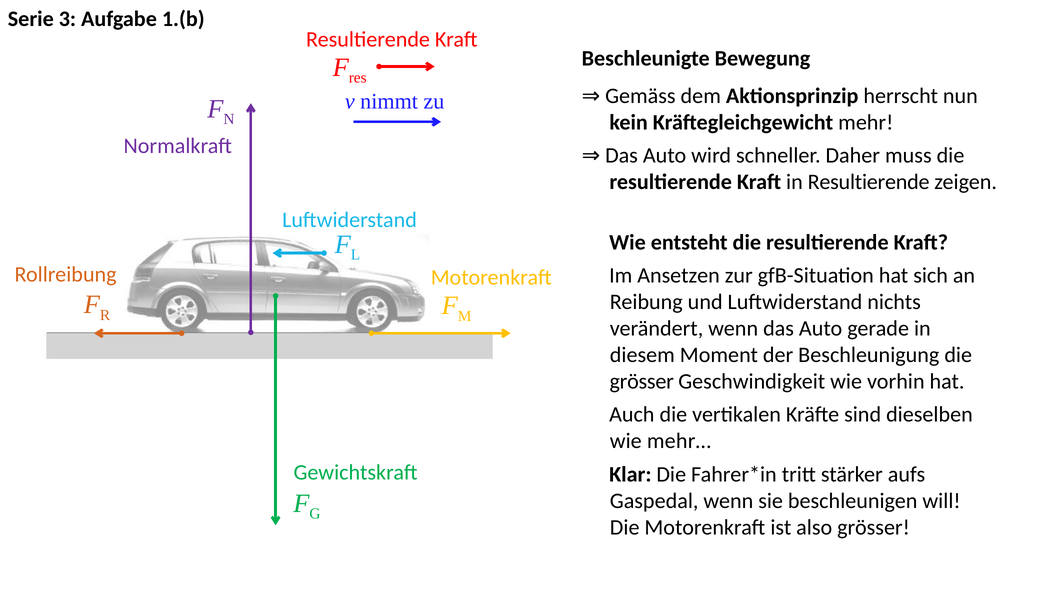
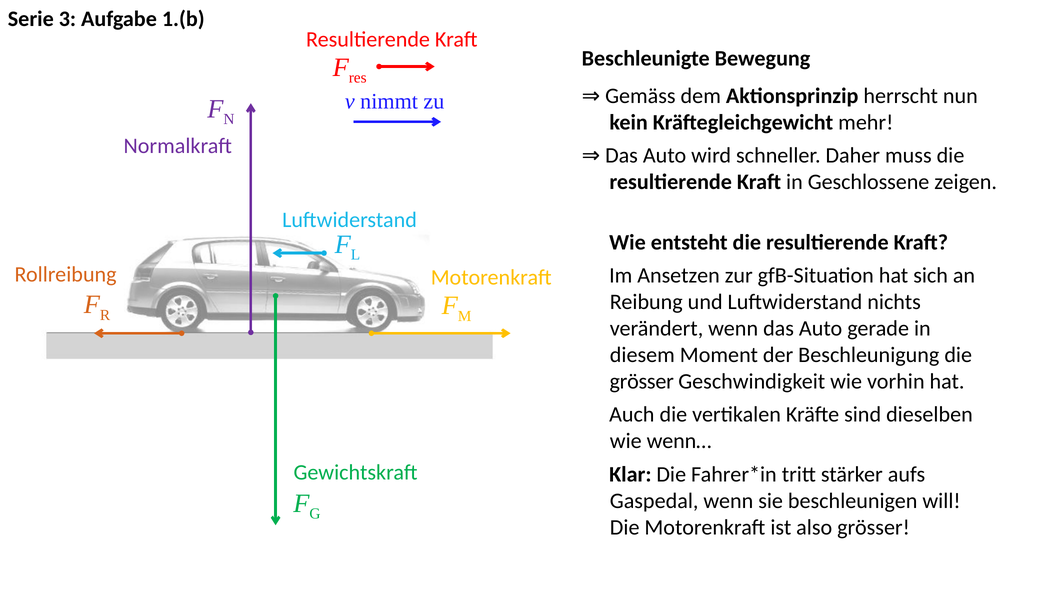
in Resultierende: Resultierende -> Geschlossene (869, 182)
mehr…: mehr… -> wenn… (679, 441)
